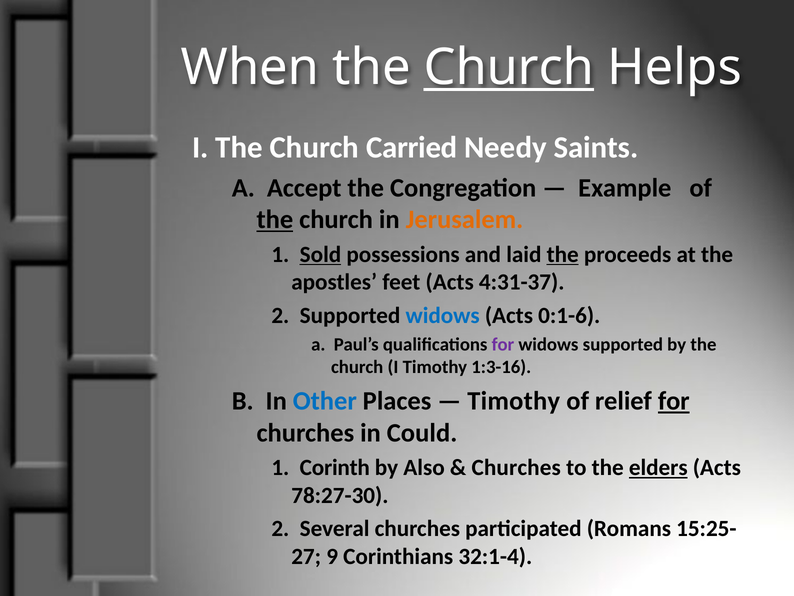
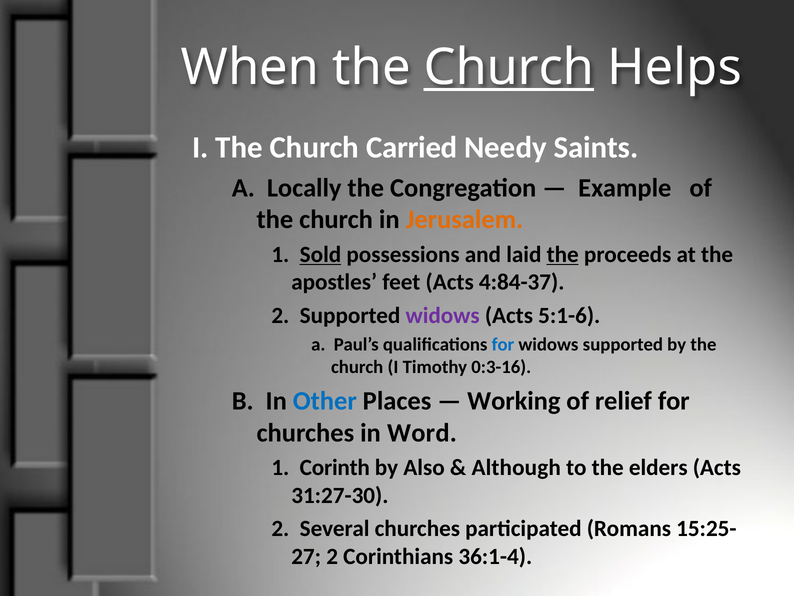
Accept: Accept -> Locally (304, 188)
the underline: present -> none (275, 219)
4:31-37: 4:31-37 -> 4:84-37 (522, 282)
widows colour: blue -> purple (443, 315)
0:1-6: 0:1-6 -> 5:1-6 (569, 315)
for colour: purple -> blue (503, 344)
1:3-16: 1:3-16 -> 0:3-16 (501, 367)
Timothy: Timothy -> Working (514, 401)
for underline: present -> none (674, 401)
Could: Could -> Word (422, 433)
Churches: Churches -> Although (516, 467)
elders underline: present -> none (658, 467)
78:27-30: 78:27-30 -> 31:27-30 (340, 495)
9: 9 -> 2 (332, 556)
32:1-4: 32:1-4 -> 36:1-4 (495, 556)
